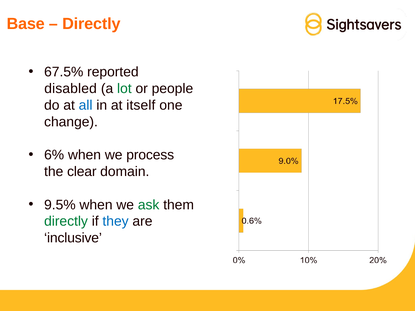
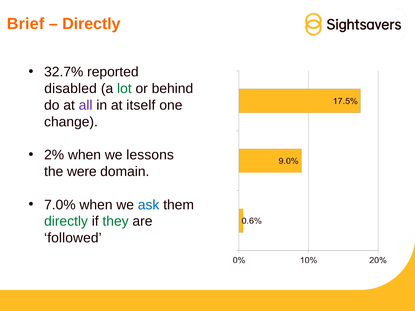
Base: Base -> Brief (26, 24)
67.5%: 67.5% -> 32.7% (64, 72)
people: people -> behind (172, 89)
all colour: blue -> purple (86, 105)
6%: 6% -> 2% (54, 155)
process: process -> lessons (150, 155)
clear: clear -> were (82, 172)
9.5%: 9.5% -> 7.0% (60, 205)
ask colour: green -> blue (149, 205)
they colour: blue -> green (116, 222)
inclusive: inclusive -> followed (73, 238)
